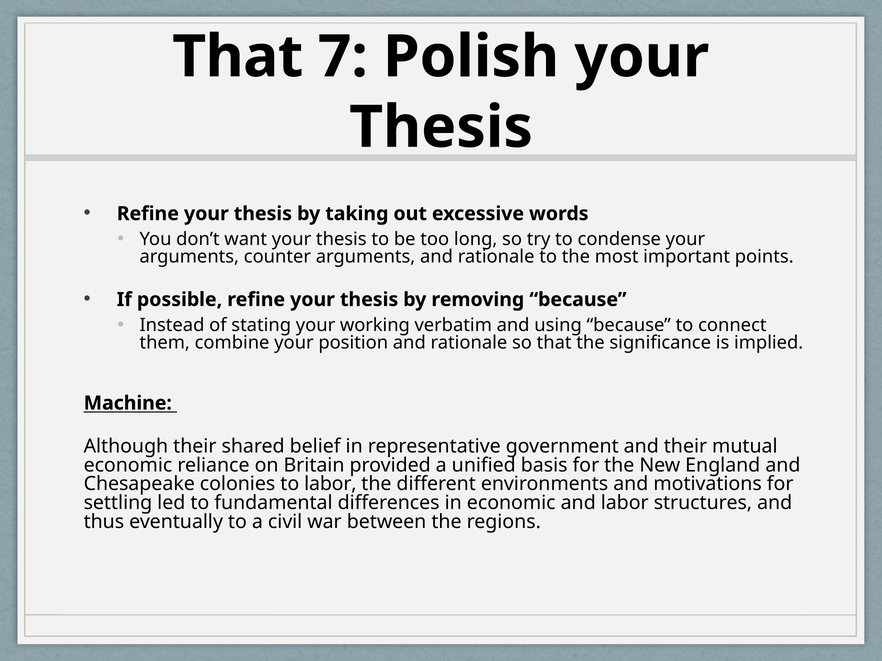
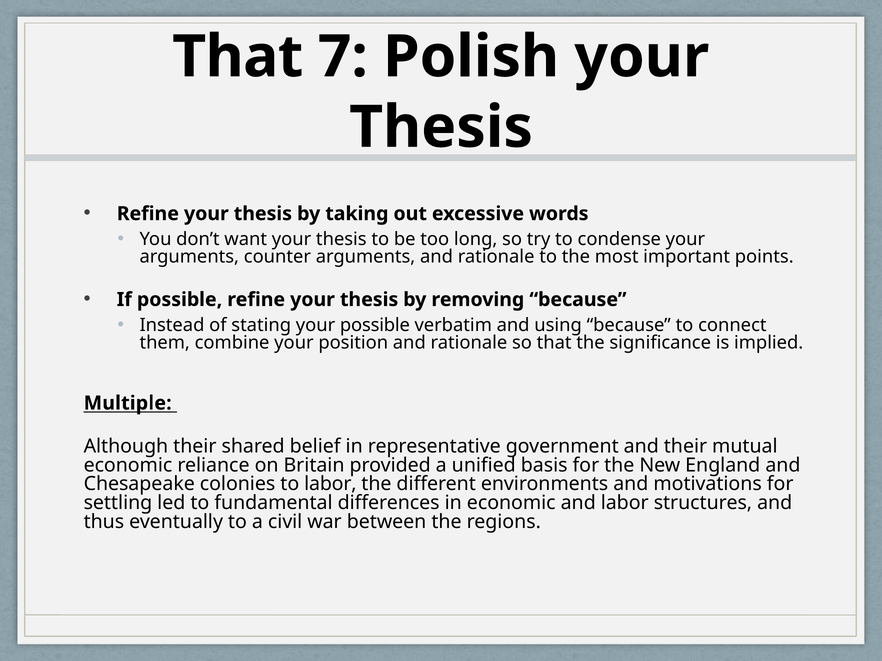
your working: working -> possible (375, 325)
Machine: Machine -> Multiple (128, 403)
